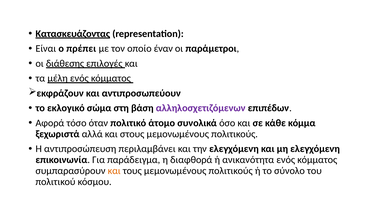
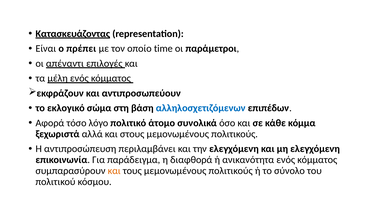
έναν: έναν -> time (163, 48)
διάθεσης: διάθεσης -> απέναντι (65, 63)
αλληλοσχετιζόμενων colour: purple -> blue (201, 108)
όταν: όταν -> λόγο (98, 123)
